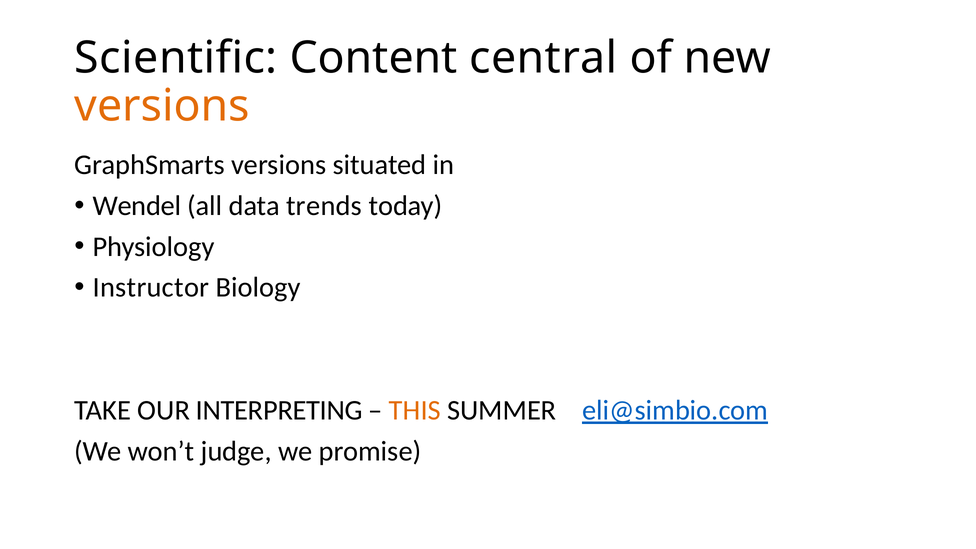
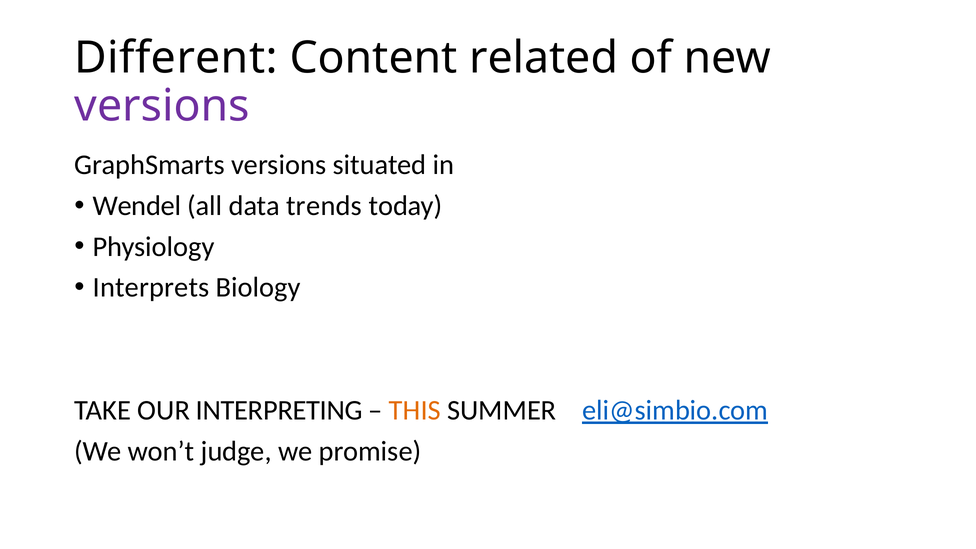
Scientific: Scientific -> Different (176, 58)
central: central -> related (544, 58)
versions colour: orange -> purple (162, 106)
Instructor: Instructor -> Interprets (151, 288)
